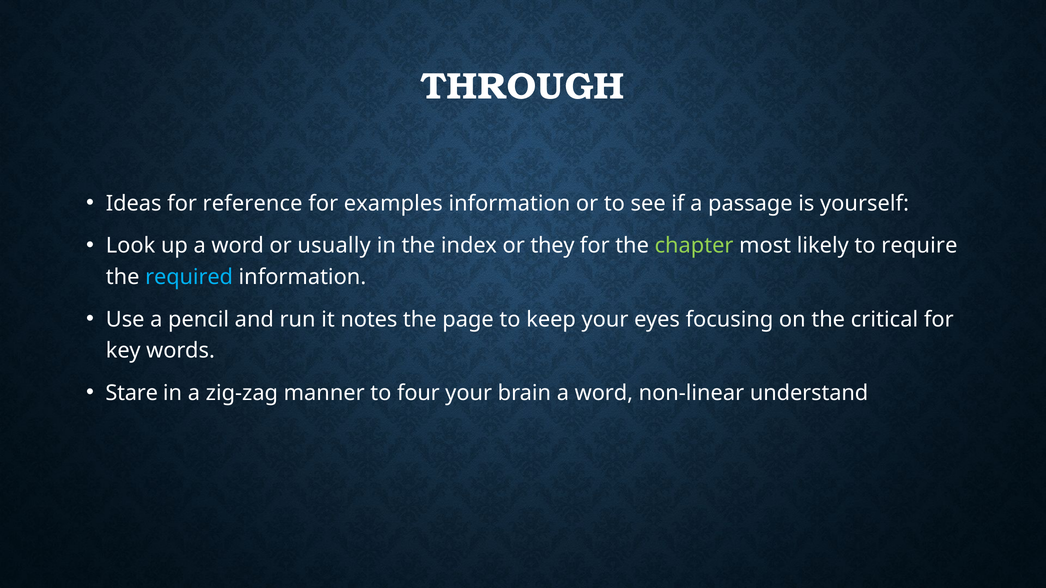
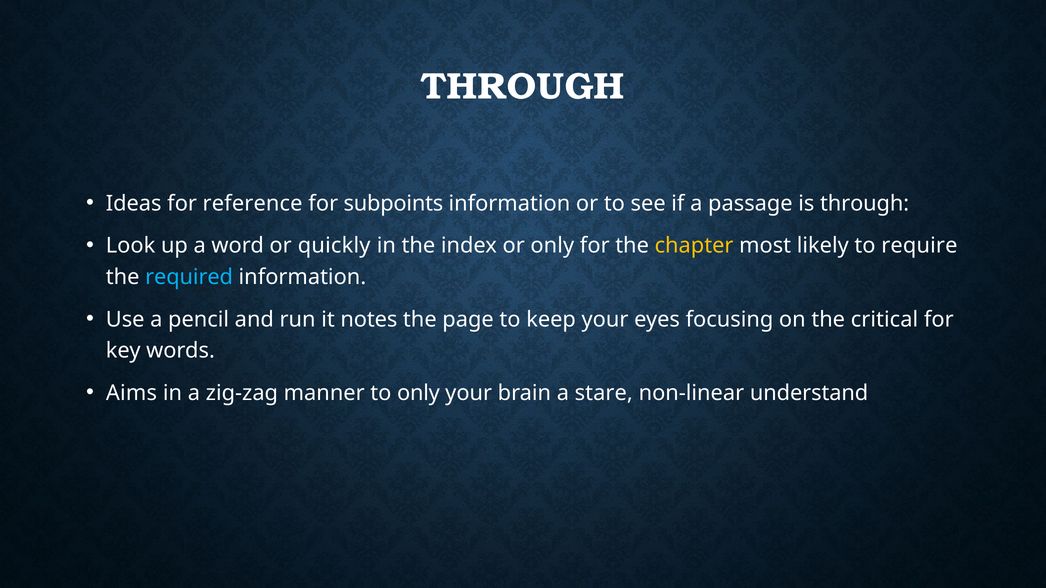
examples: examples -> subpoints (393, 204)
is yourself: yourself -> through (865, 204)
usually: usually -> quickly (334, 246)
or they: they -> only (552, 246)
chapter colour: light green -> yellow (694, 246)
Stare: Stare -> Aims (131, 393)
to four: four -> only (418, 393)
brain a word: word -> stare (604, 393)
